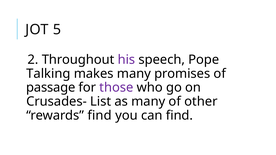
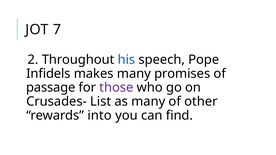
5: 5 -> 7 (57, 30)
his colour: purple -> blue (126, 60)
Talking: Talking -> Infidels (48, 74)
rewards find: find -> into (100, 116)
